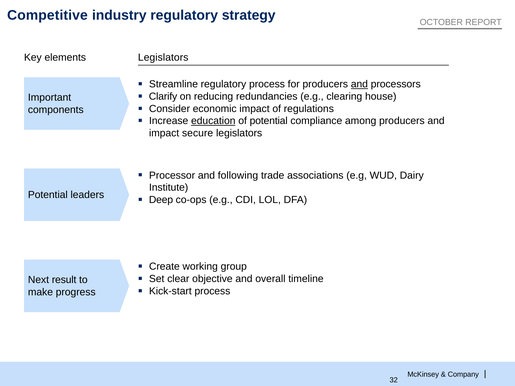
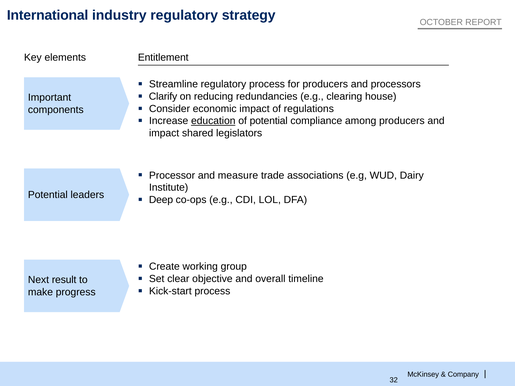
Competitive: Competitive -> International (48, 15)
elements Legislators: Legislators -> Entitlement (163, 58)
and underline: present -> none (359, 84)
secure: secure -> shared (198, 133)
following: following -> measure (238, 175)
